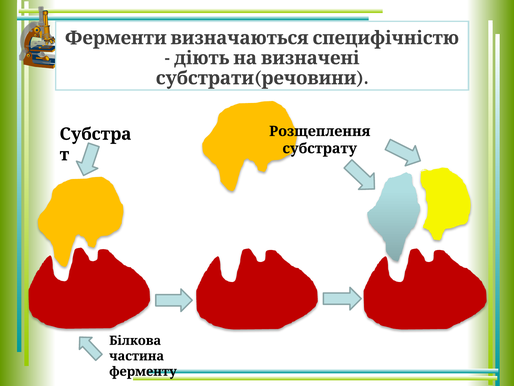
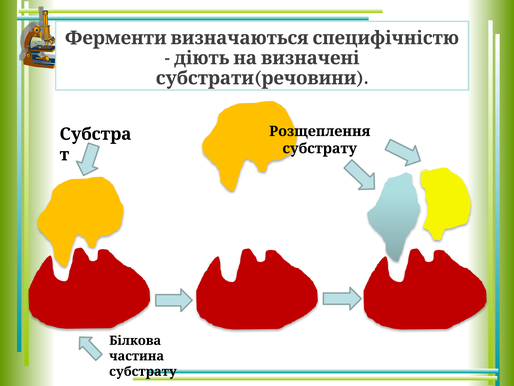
ферменту: ферменту -> субстрату (143, 371)
